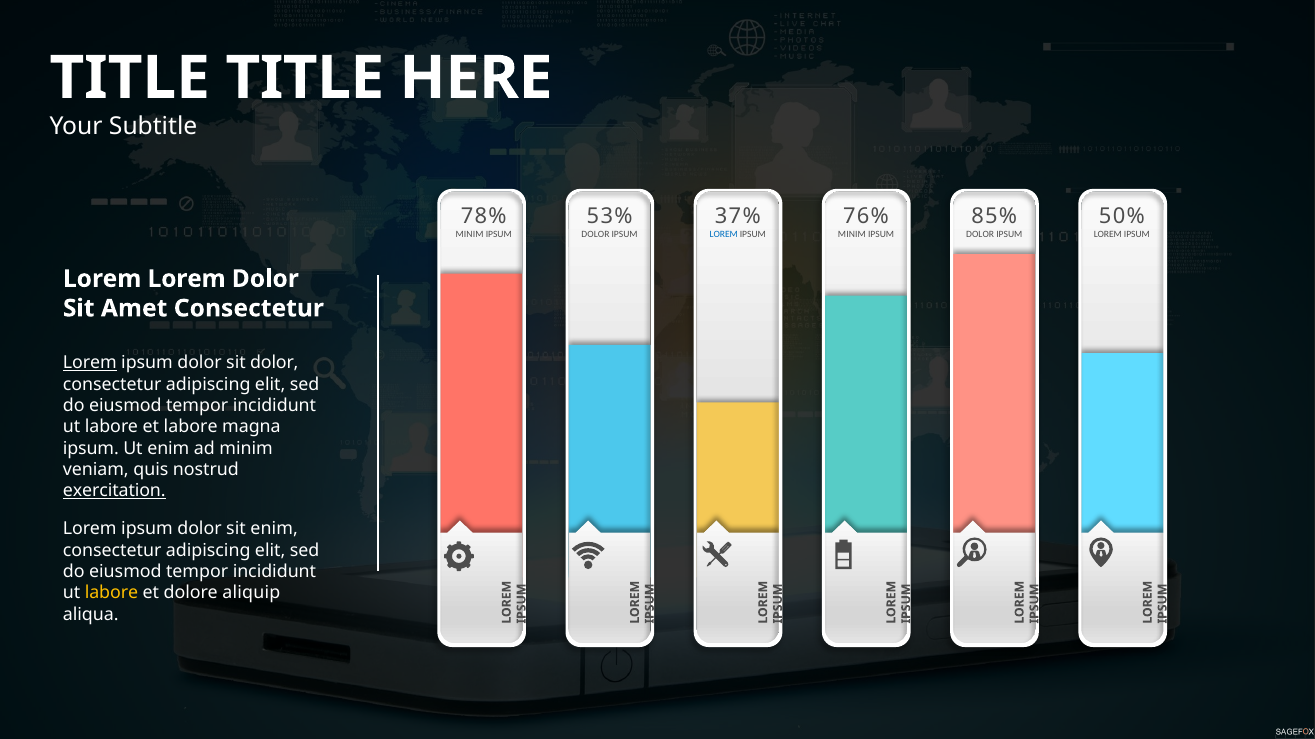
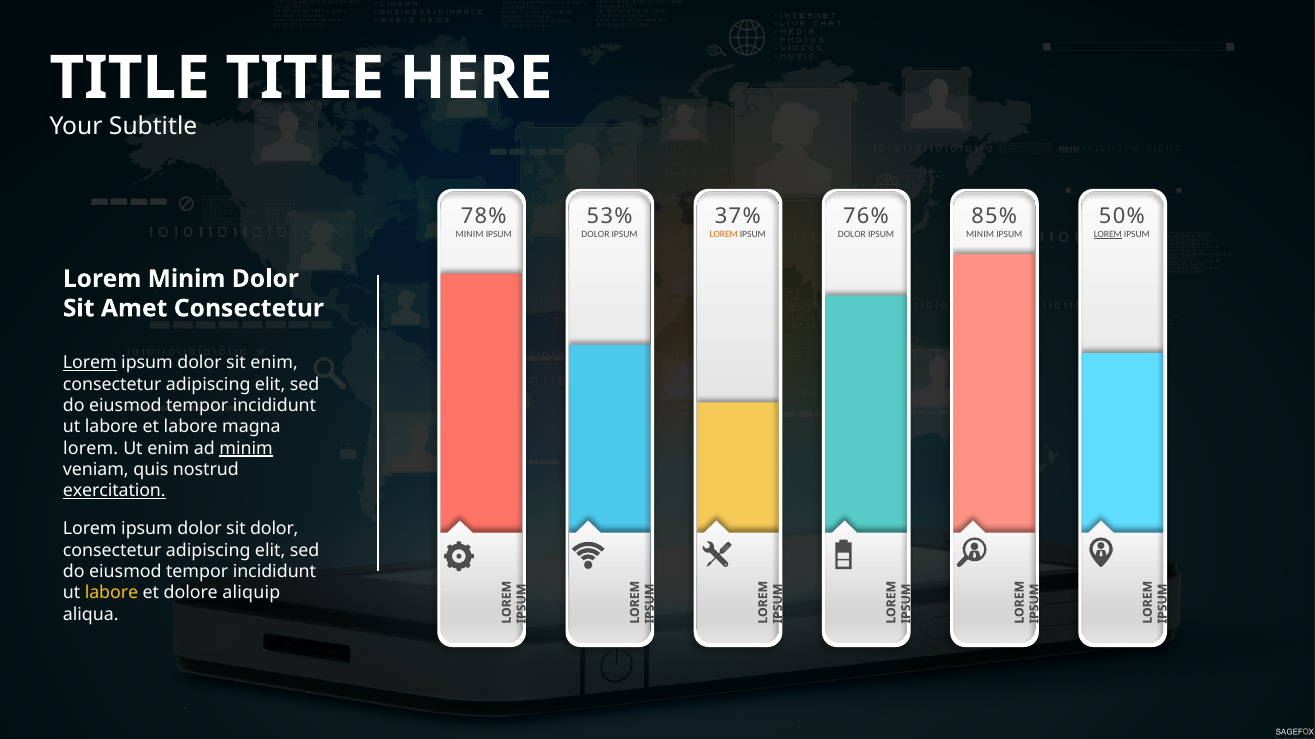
LOREM colour: blue -> orange (724, 235)
MINIM: MINIM -> DOLOR (852, 235)
DOLOR: DOLOR -> MINIM (980, 235)
LOREM underline: none -> present (1108, 235)
Lorem Lorem: Lorem -> Minim (187, 279)
sit dolor: dolor -> enim (274, 363)
ipsum: ipsum -> lorem (91, 449)
minim underline: none -> present (246, 449)
sit enim: enim -> dolor (274, 529)
